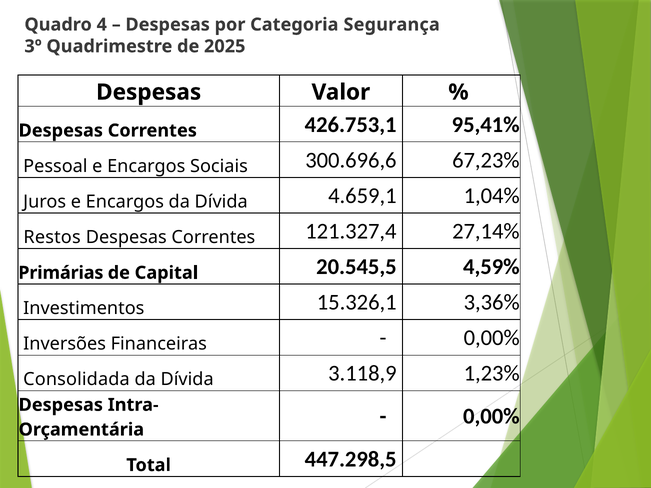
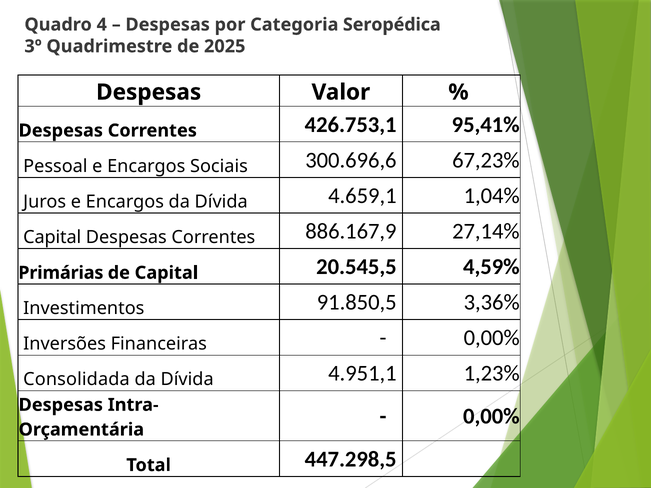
Segurança: Segurança -> Seropédica (392, 25)
Restos: Restos -> Capital (52, 237)
121.327,4: 121.327,4 -> 886.167,9 (351, 231)
15.326,1: 15.326,1 -> 91.850,5 (357, 303)
3.118,9: 3.118,9 -> 4.951,1 (362, 374)
